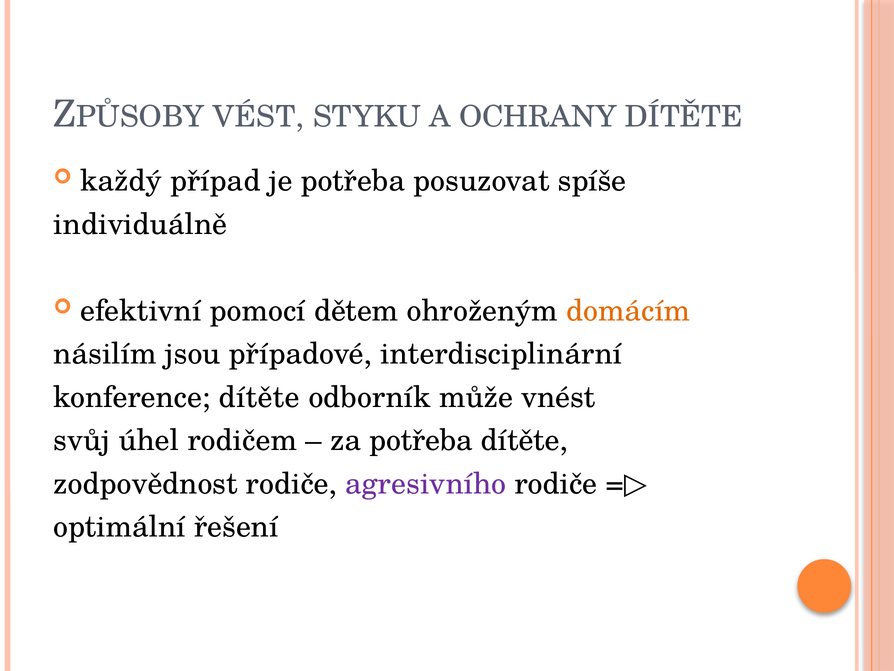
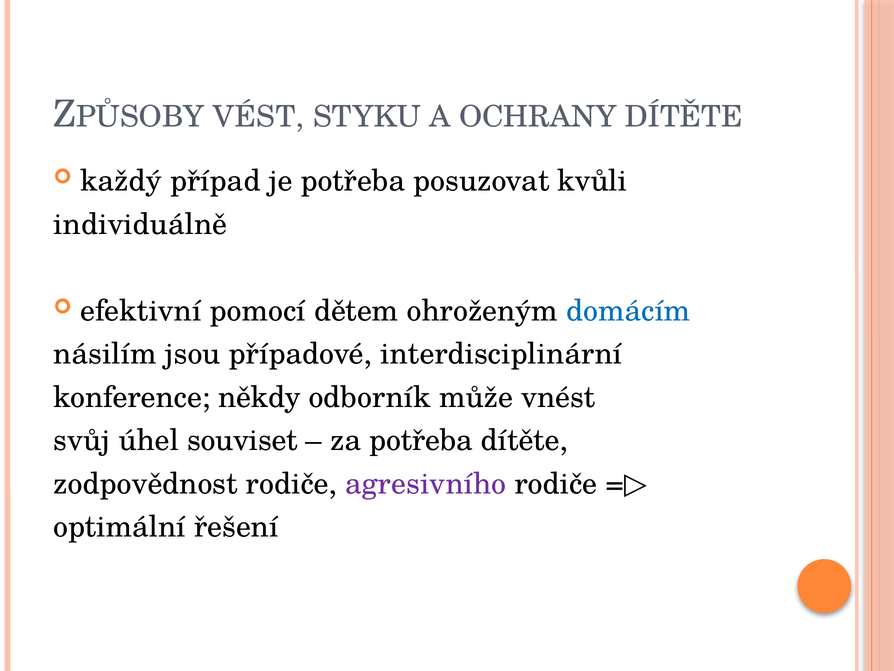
spíše: spíše -> kvůli (592, 181)
domácím colour: orange -> blue (628, 310)
konference dítěte: dítěte -> někdy (260, 397)
rodičem: rodičem -> souviset (243, 440)
